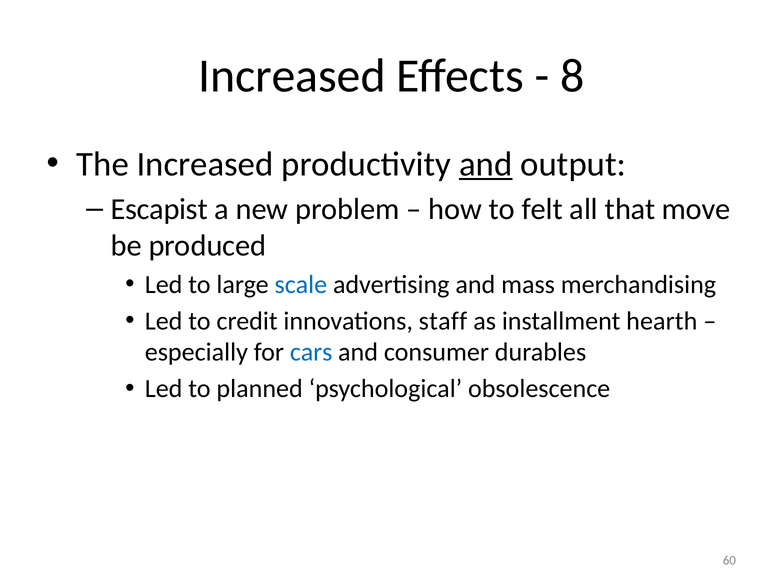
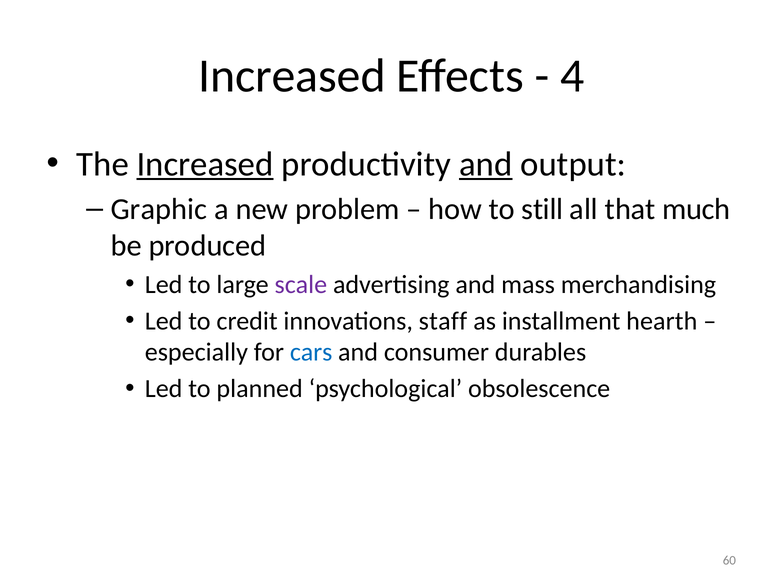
8: 8 -> 4 (572, 76)
Increased underline: none -> present (205, 164)
Escapist: Escapist -> Graphic (159, 209)
felt: felt -> still (542, 209)
move: move -> much (696, 209)
scale colour: blue -> purple (301, 285)
